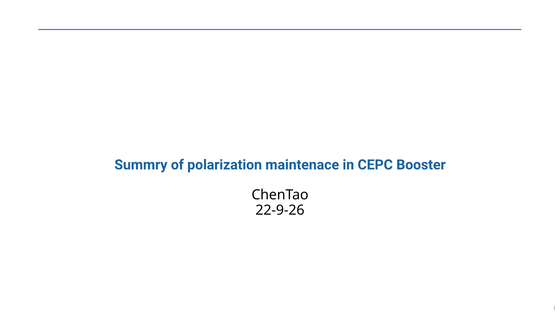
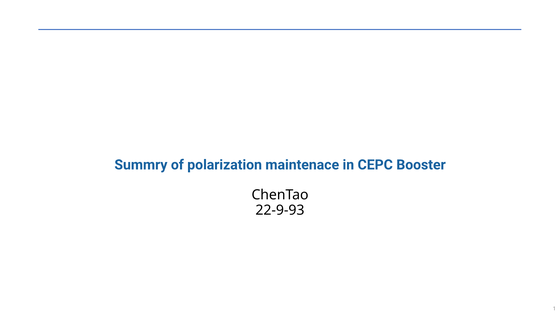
22-9-26: 22-9-26 -> 22-9-93 (280, 210)
